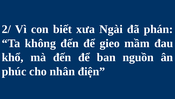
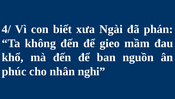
2/: 2/ -> 4/ (6, 29)
điện: điện -> nghi (92, 71)
